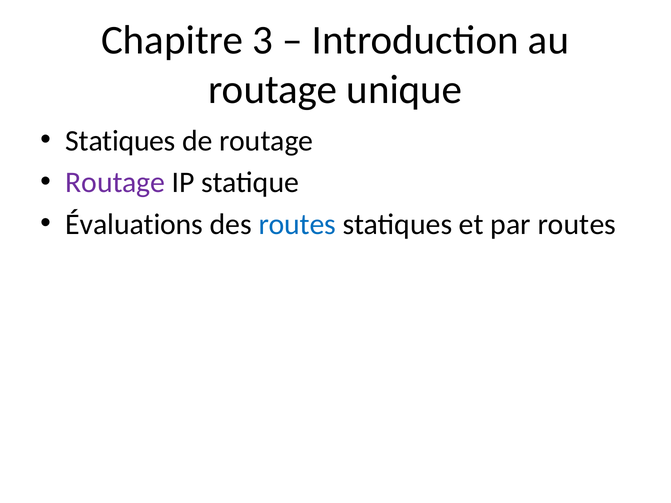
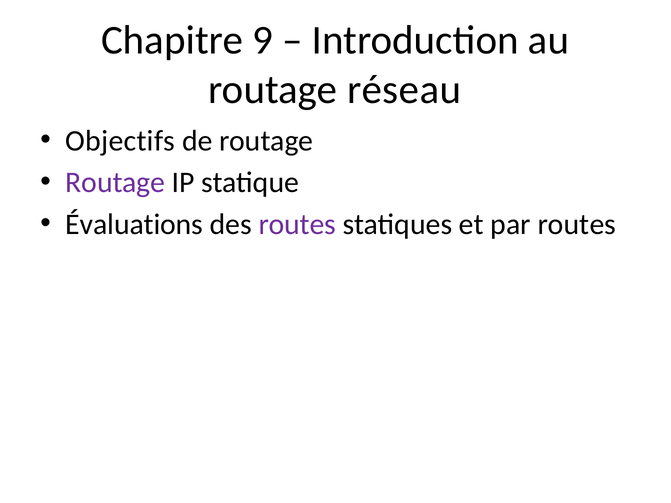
3: 3 -> 9 (263, 40)
unique: unique -> réseau (404, 90)
Statiques: Statiques -> Objectifs (120, 141)
routes colour: blue -> purple (297, 224)
